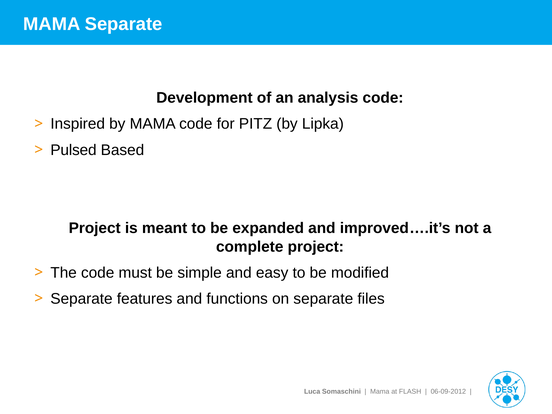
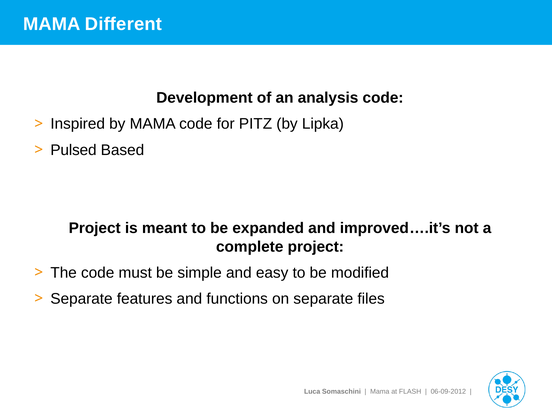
MAMA Separate: Separate -> Different (123, 24)
